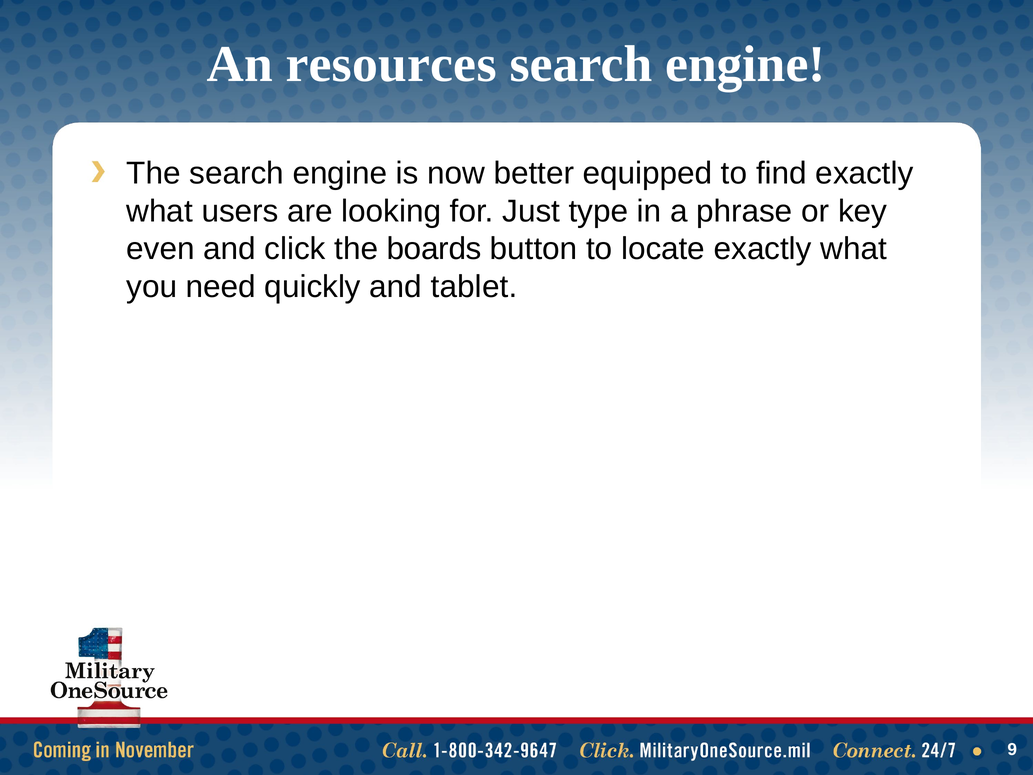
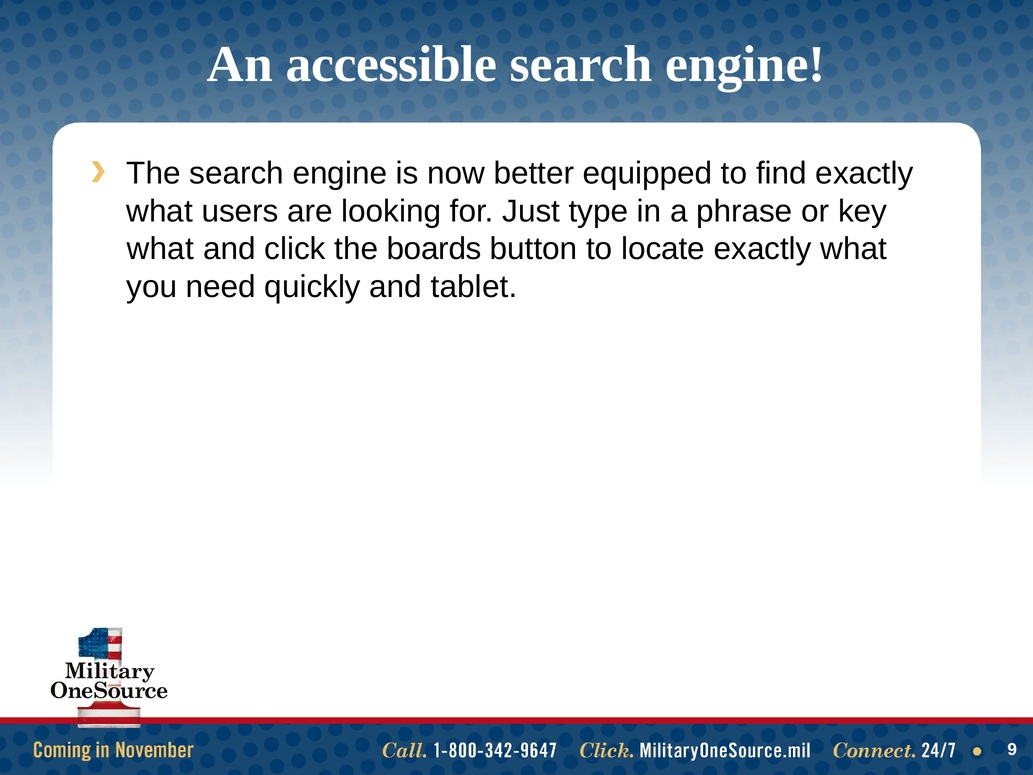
resources: resources -> accessible (391, 64)
even: even -> what (160, 249)
